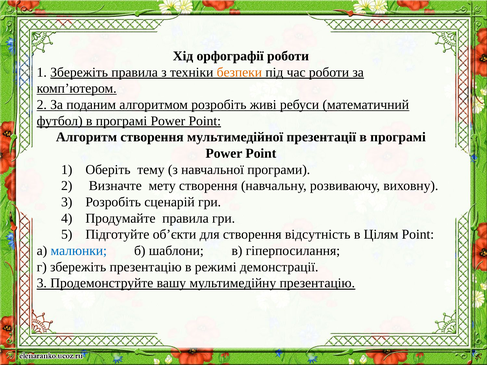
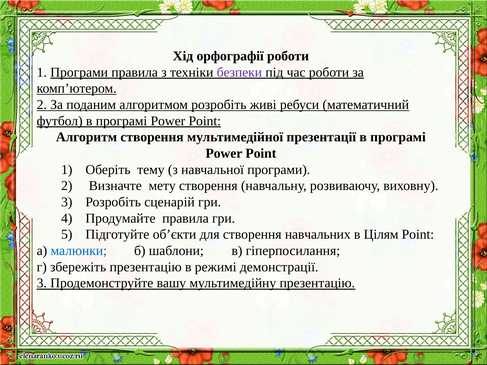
1 Збережіть: Збережіть -> Програми (79, 72)
безпеки colour: orange -> purple (239, 72)
відсутність: відсутність -> навчальних (318, 235)
